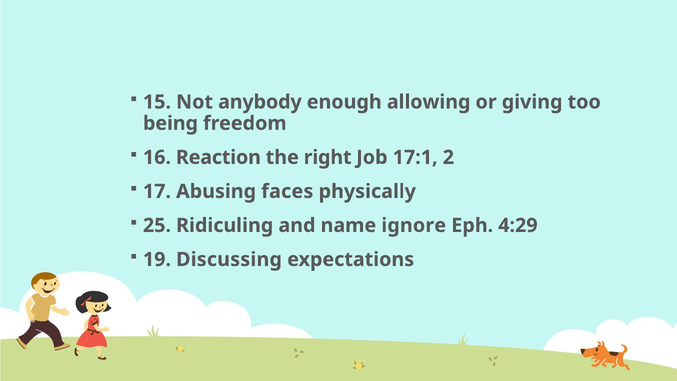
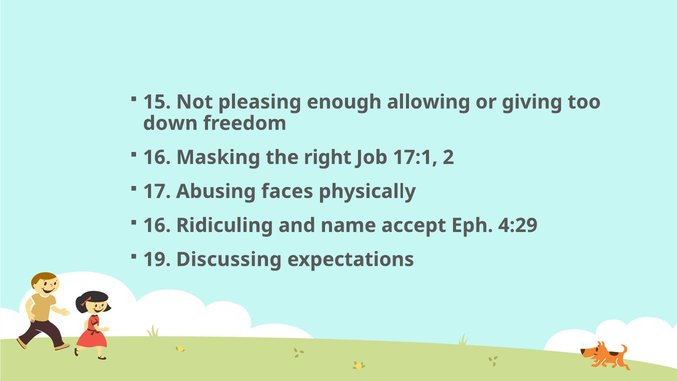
anybody: anybody -> pleasing (260, 102)
being: being -> down (170, 123)
Reaction: Reaction -> Masking (218, 157)
25: 25 -> 16 (157, 225)
ignore: ignore -> accept (414, 225)
